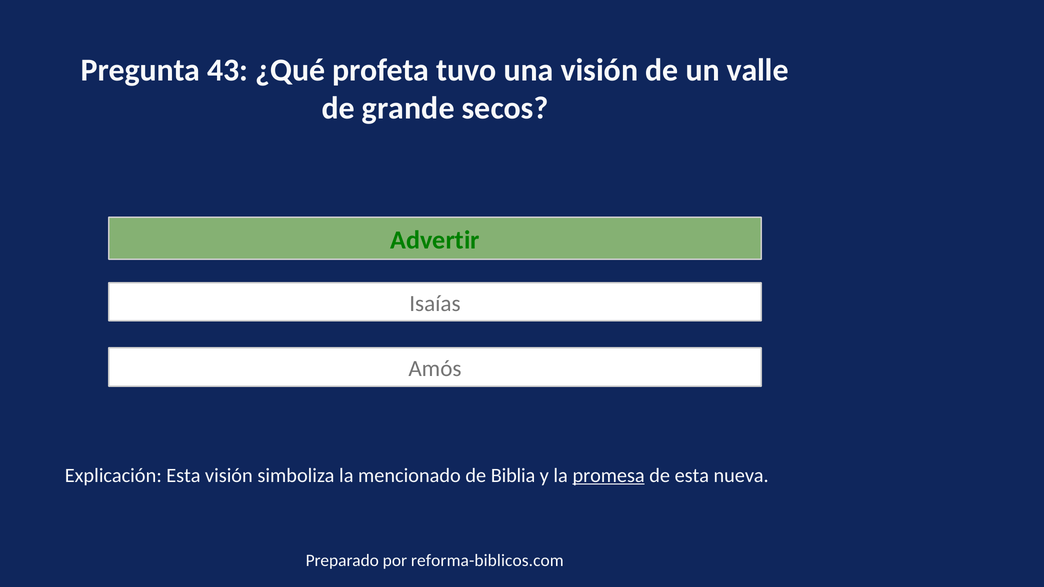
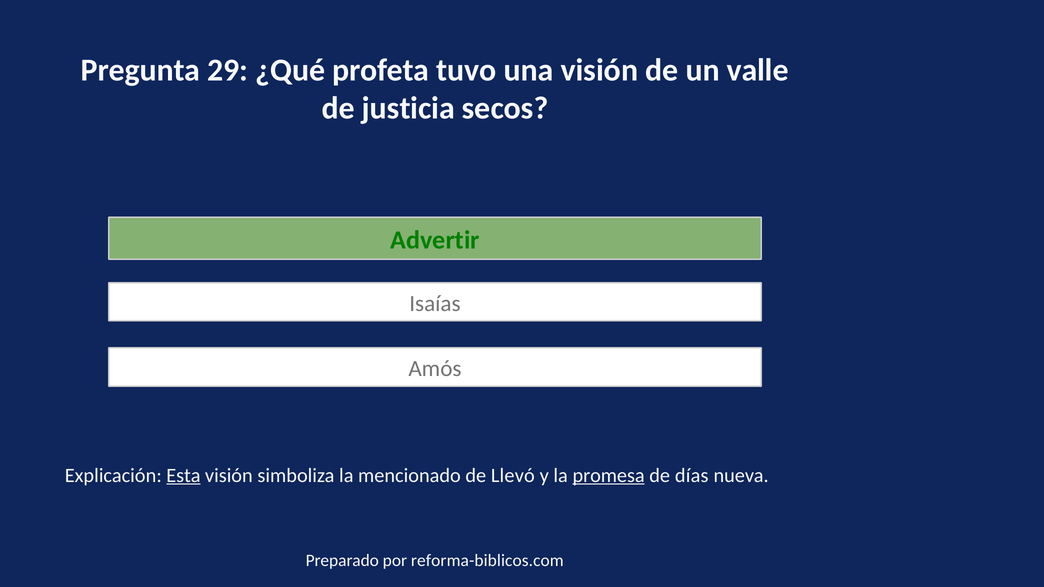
43: 43 -> 29 (228, 70)
grande: grande -> justicia (408, 108)
Esta underline: none -> present (183, 476)
Biblia: Biblia -> Llevó (513, 476)
de esta: esta -> días (692, 476)
